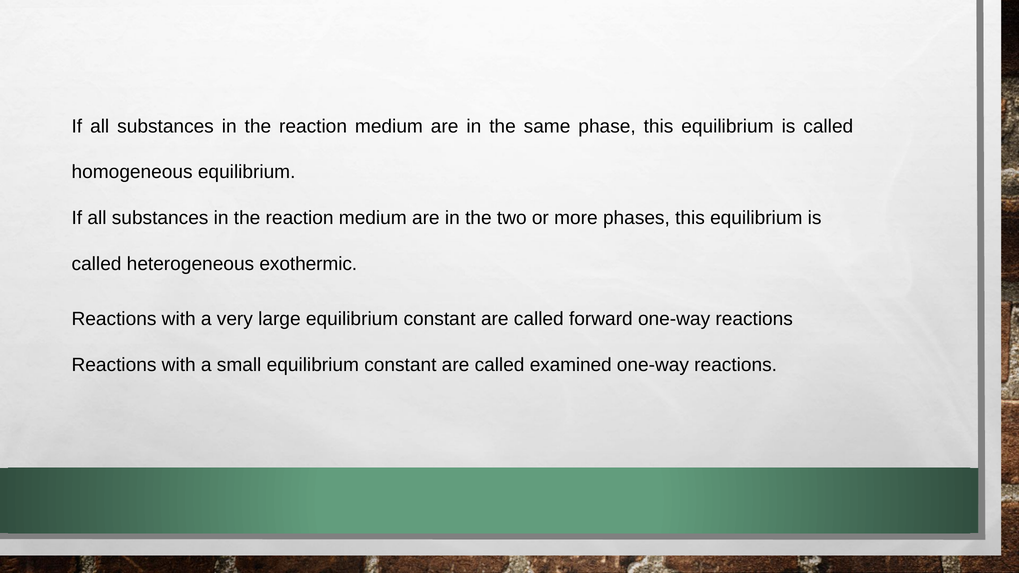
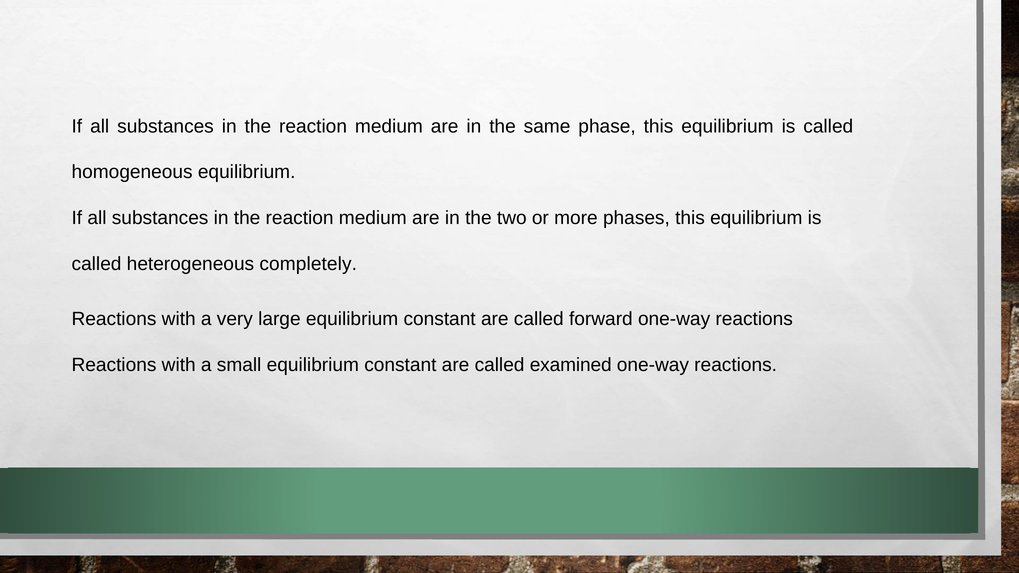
exothermic: exothermic -> completely (308, 264)
